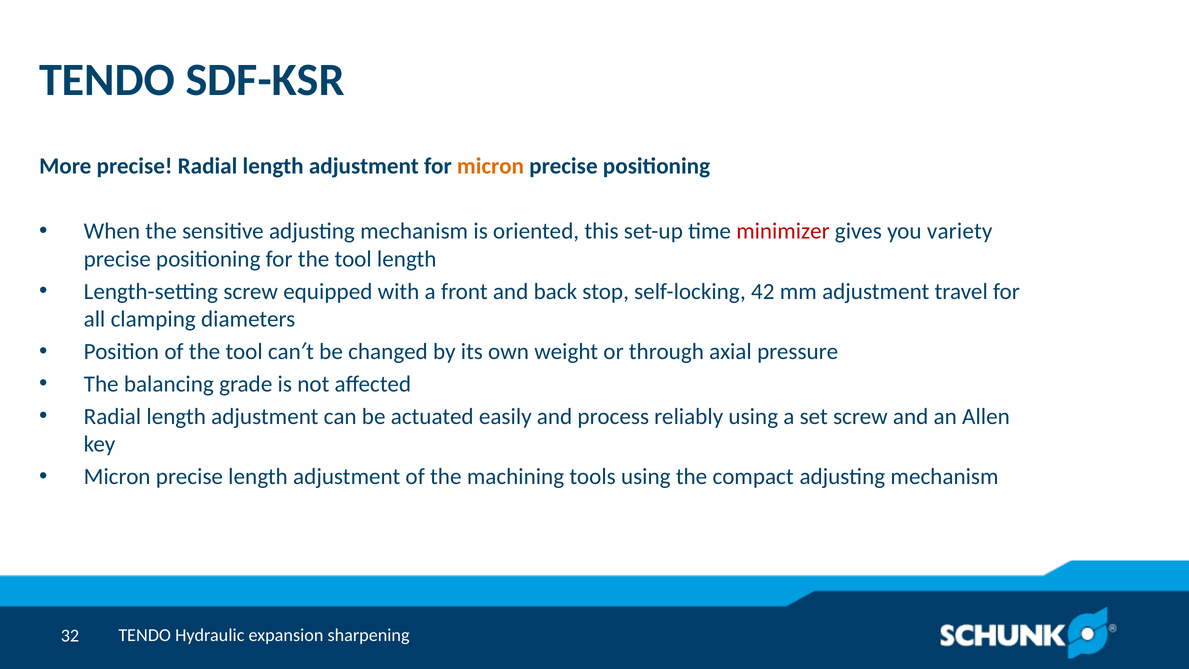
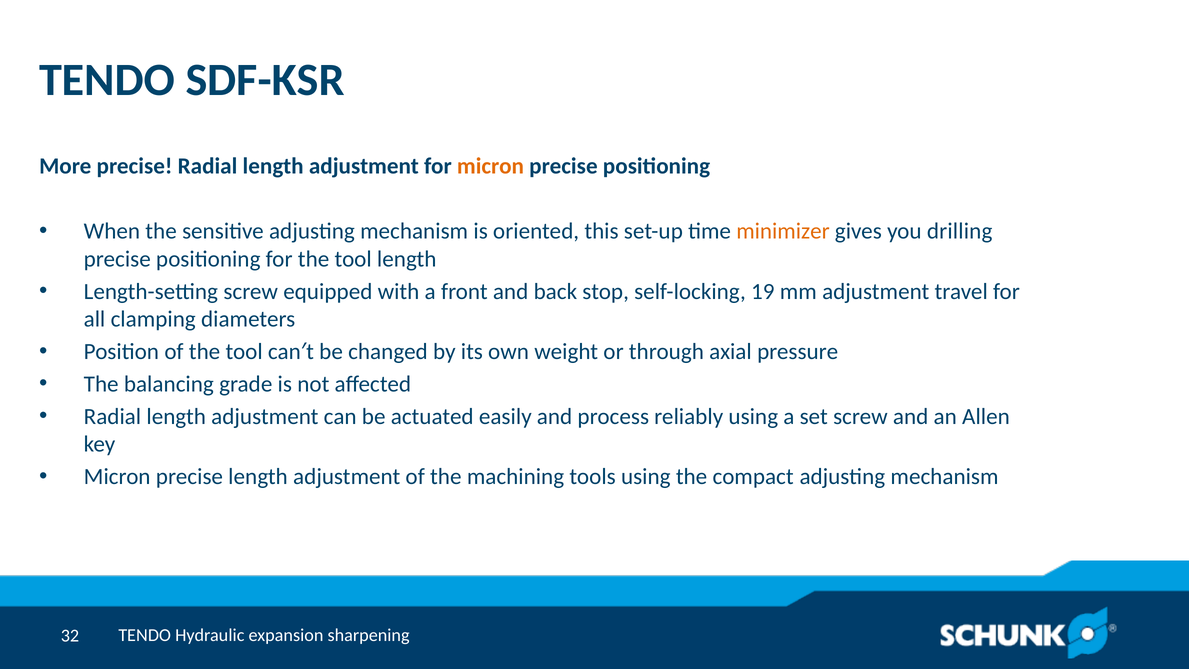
minimizer colour: red -> orange (783, 231)
variety: variety -> drilling (960, 231)
42: 42 -> 19 (763, 291)
